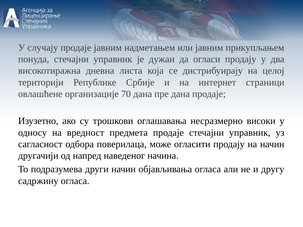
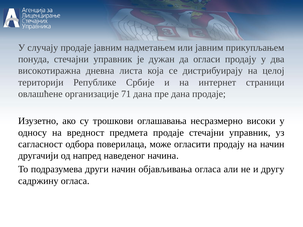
70: 70 -> 71 (126, 94)
